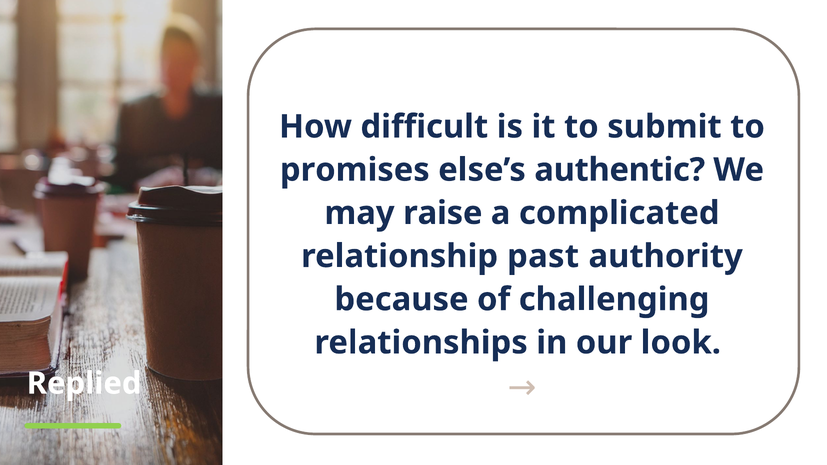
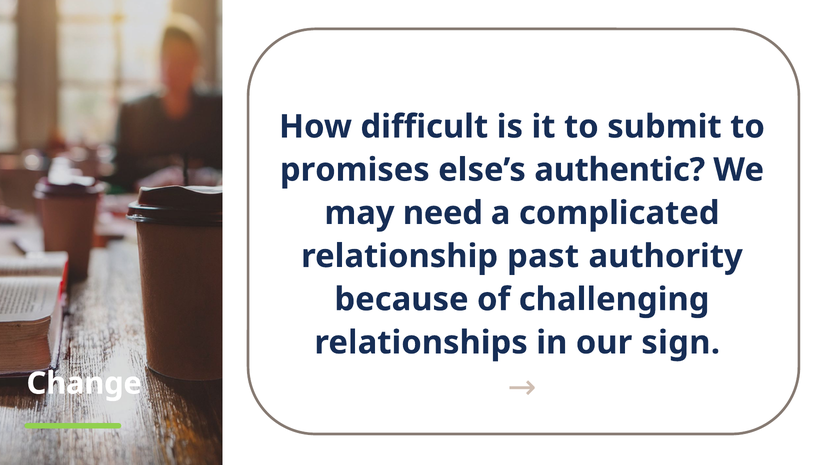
raise: raise -> need (443, 213)
look: look -> sign (681, 343)
Replied: Replied -> Change (84, 384)
